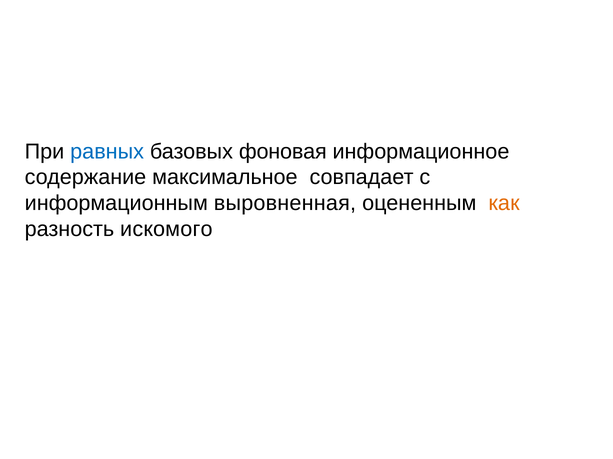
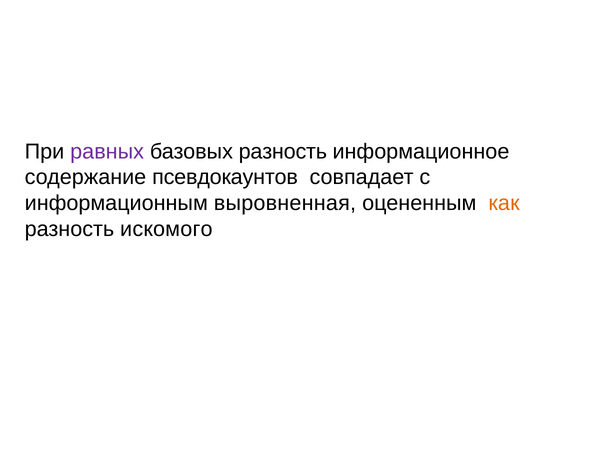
равных colour: blue -> purple (107, 152)
базовых фоновая: фоновая -> разность (283, 152)
максимальное: максимальное -> псевдокаунтов (225, 178)
